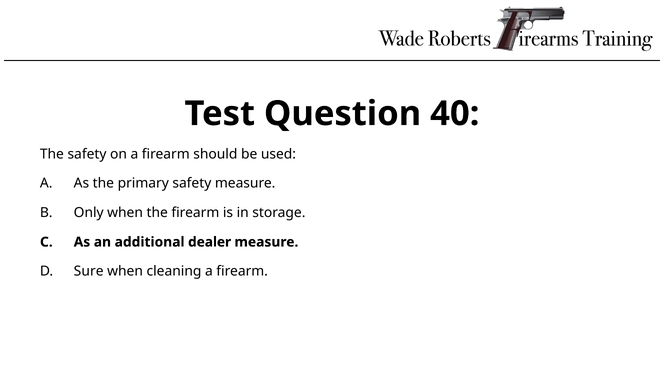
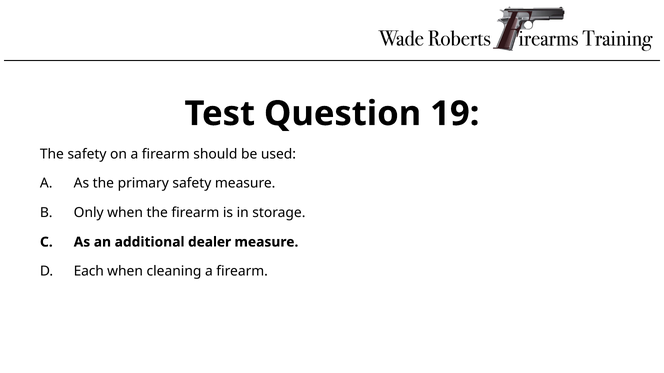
40: 40 -> 19 (455, 114)
Sure: Sure -> Each (89, 272)
